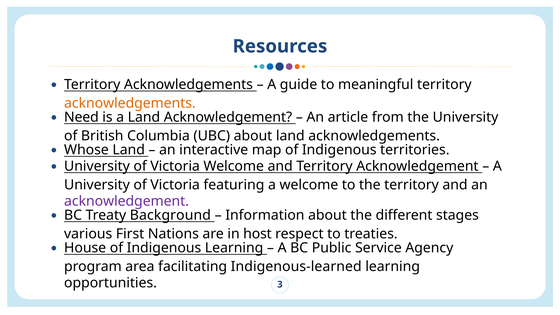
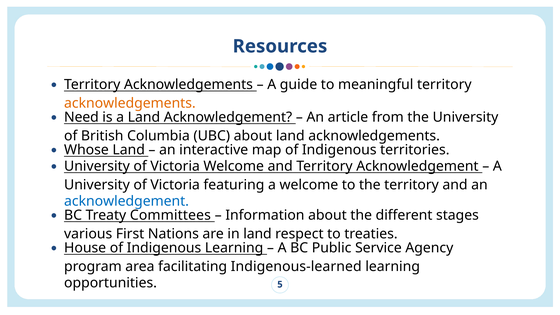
acknowledgement colour: purple -> blue (127, 201)
Background: Background -> Committees (170, 215)
in host: host -> land (257, 234)
3: 3 -> 5 (280, 284)
